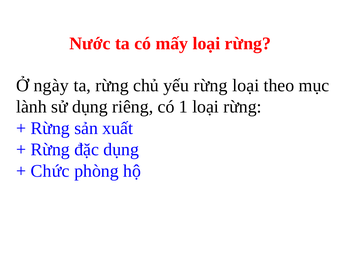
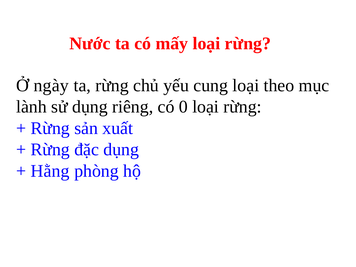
yếu rừng: rừng -> cung (211, 85)
1: 1 -> 0 (183, 107)
Chức: Chức -> Hằng (50, 171)
